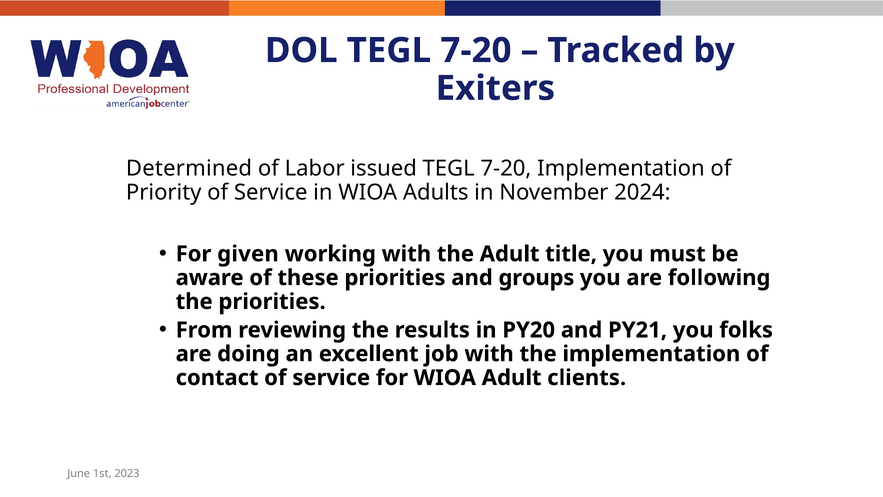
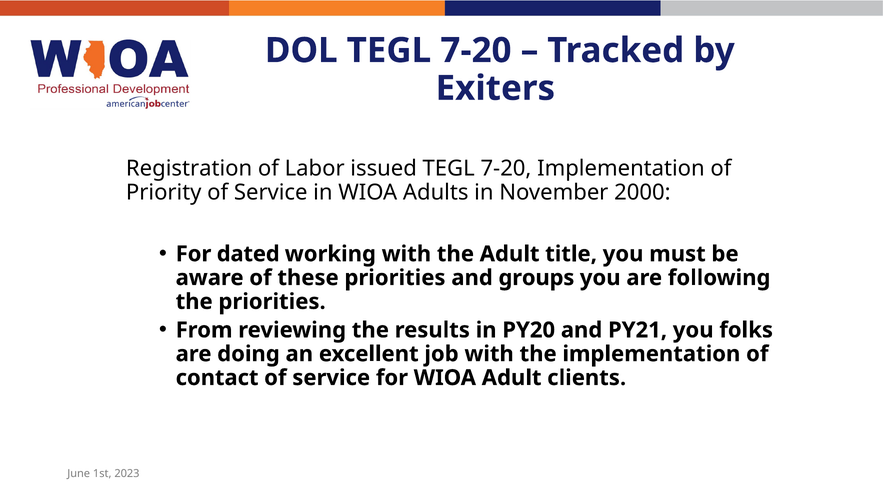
Determined: Determined -> Registration (189, 169)
2024: 2024 -> 2000 (642, 192)
given: given -> dated (248, 254)
